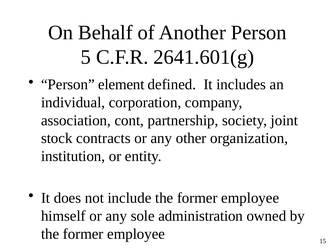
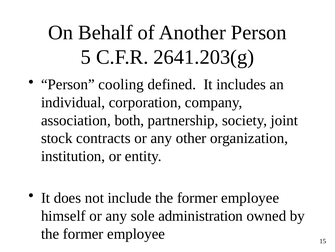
2641.601(g: 2641.601(g -> 2641.203(g (204, 57)
element: element -> cooling (121, 84)
cont: cont -> both (129, 120)
